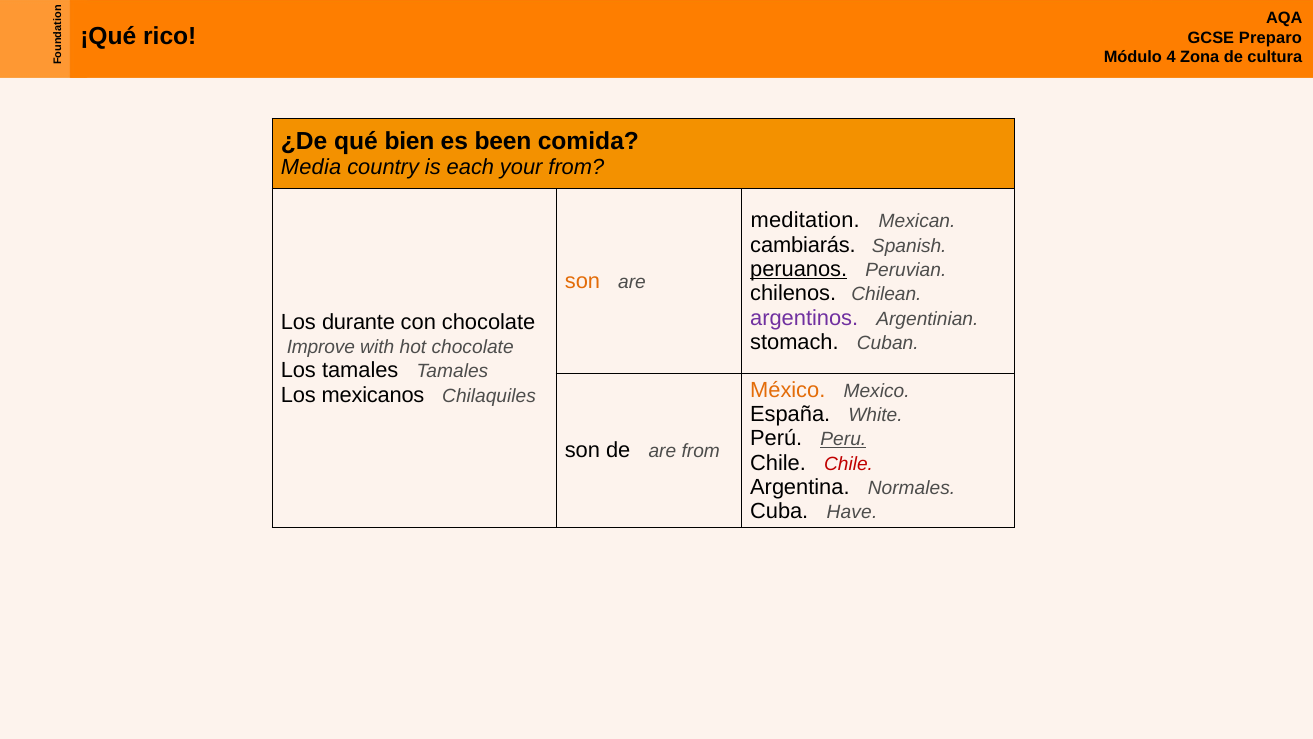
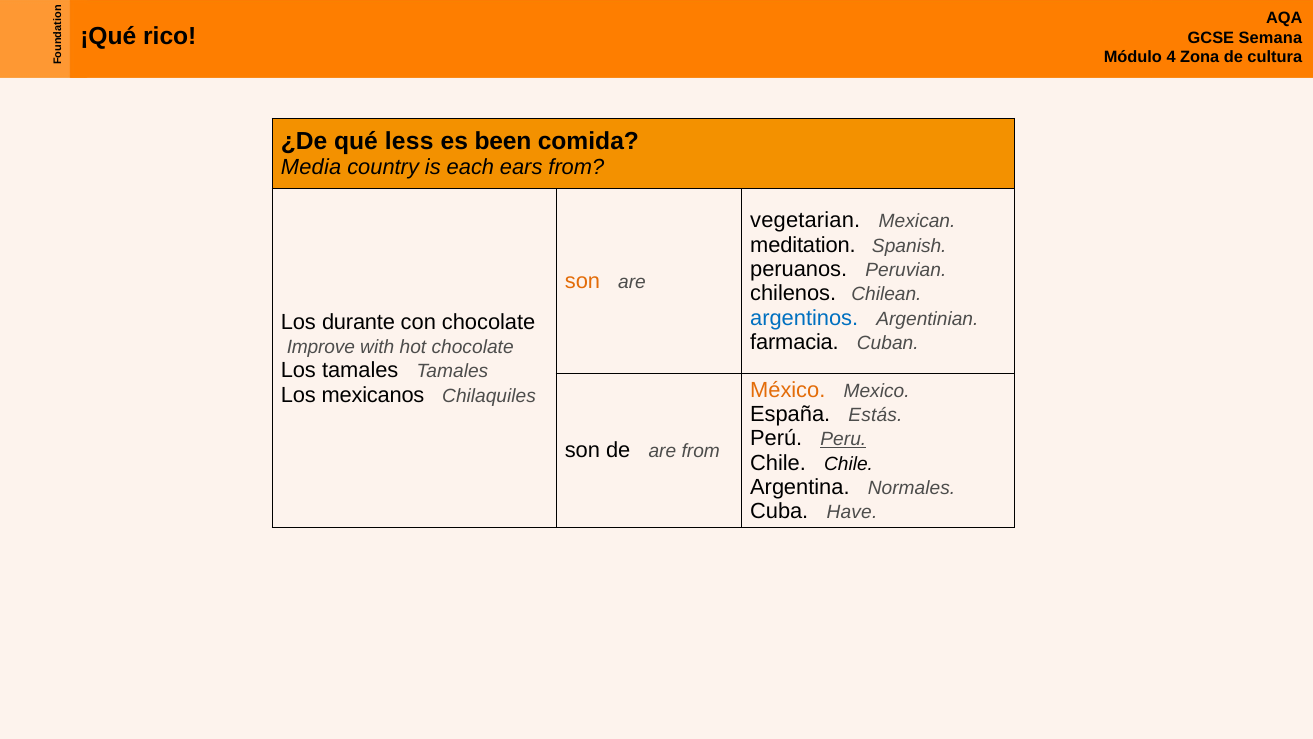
Preparo: Preparo -> Semana (1270, 38)
bien: bien -> less (409, 142)
your: your -> ears (521, 168)
meditation: meditation -> vegetarian (805, 220)
cambiarás: cambiarás -> meditation (803, 245)
peruanos underline: present -> none (799, 269)
argentinos colour: purple -> blue (804, 318)
stomach: stomach -> farmacia (794, 342)
White: White -> Estás (875, 415)
Chile colour: red -> black (849, 464)
